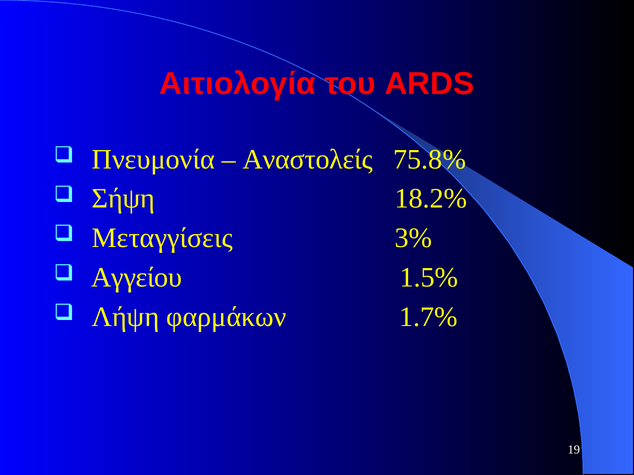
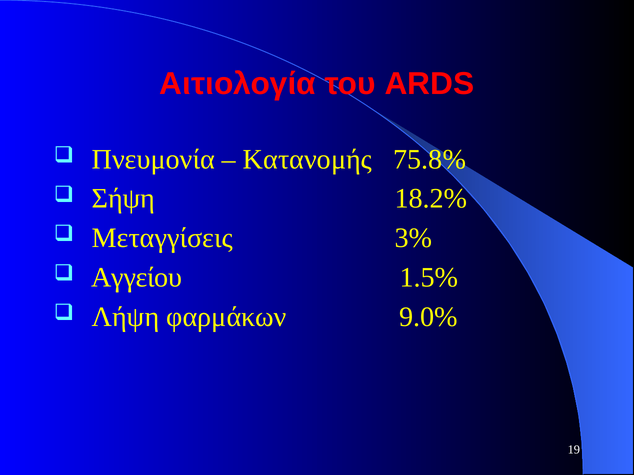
Αναστολείς: Αναστολείς -> Κατανομής (308, 159)
1.7%: 1.7% -> 9.0% (428, 317)
